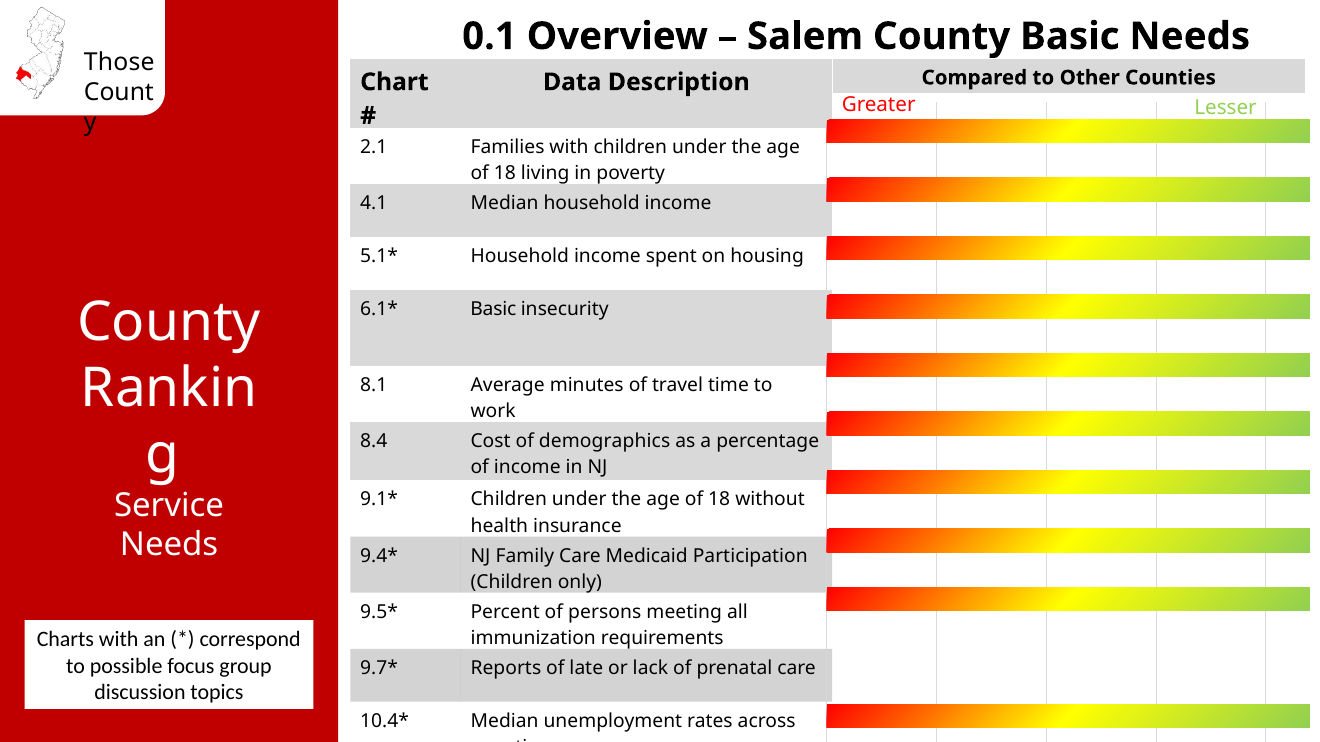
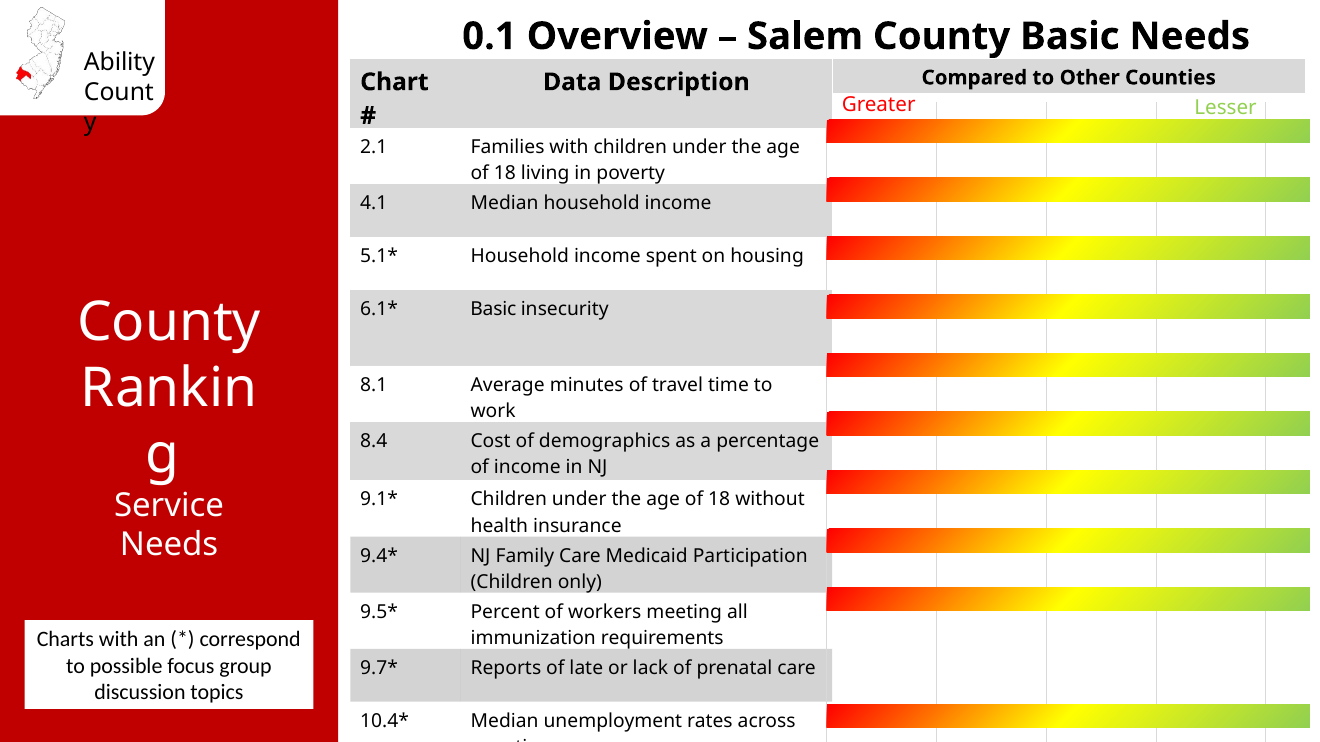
Those: Those -> Ability (119, 63)
persons: persons -> workers (605, 612)
